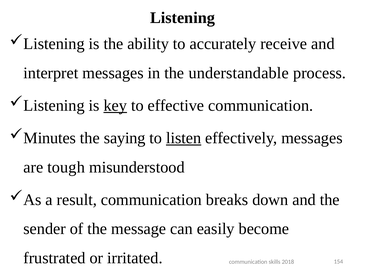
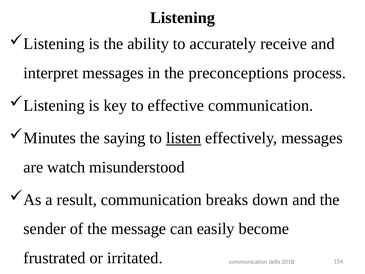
understandable: understandable -> preconceptions (239, 73)
key underline: present -> none (115, 105)
tough: tough -> watch (66, 167)
